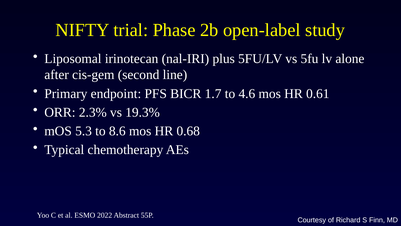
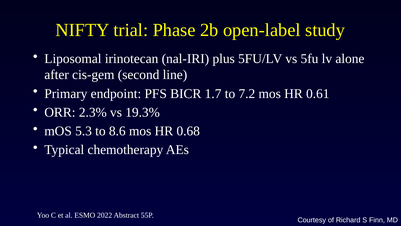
4.6: 4.6 -> 7.2 (247, 93)
